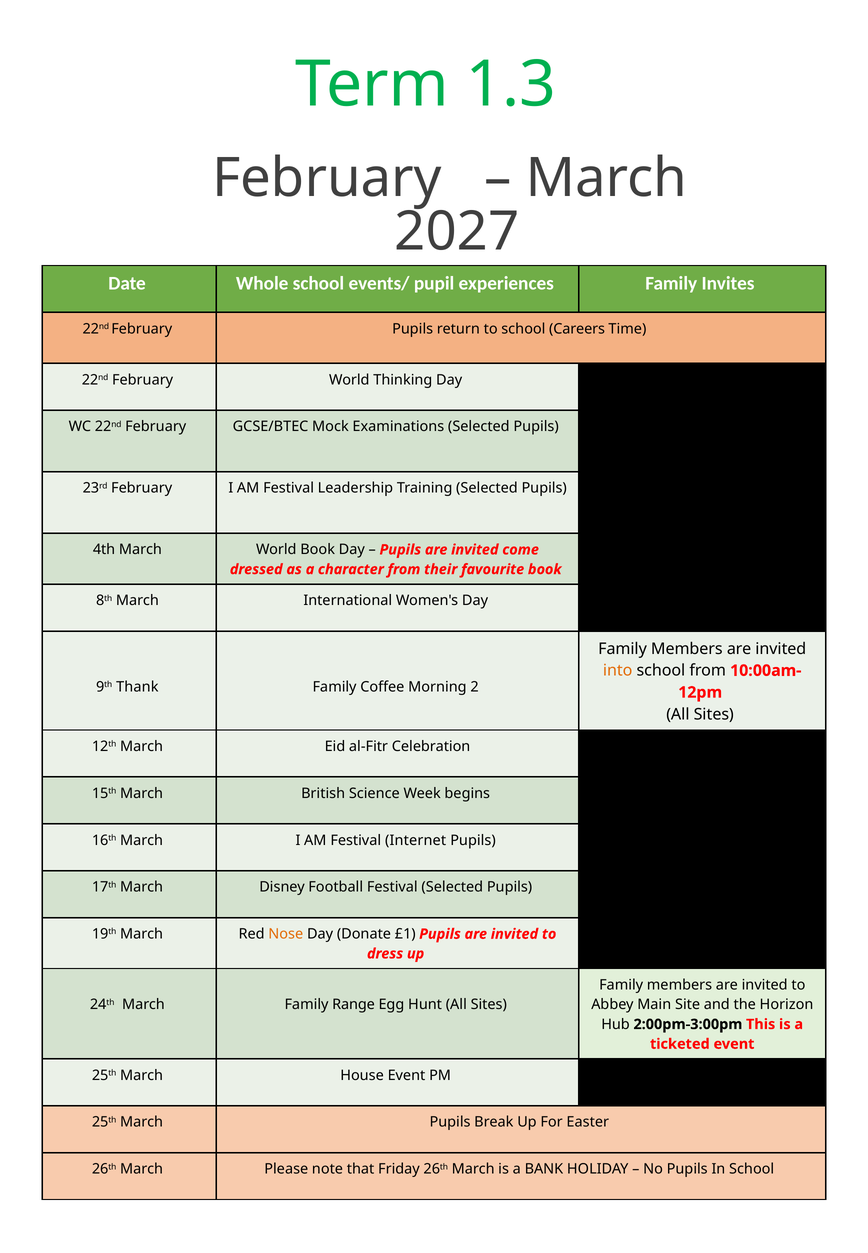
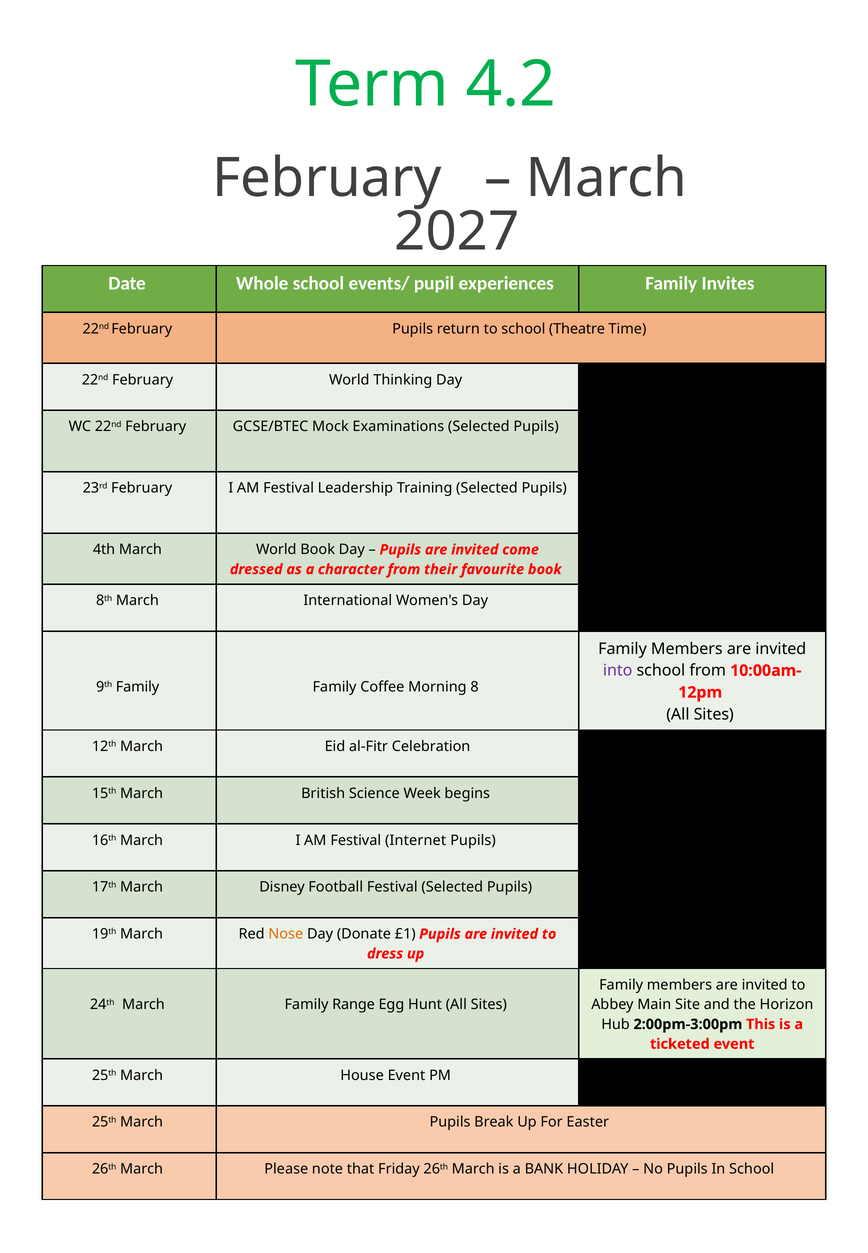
1.3: 1.3 -> 4.2 (511, 84)
Careers: Careers -> Theatre (577, 329)
into colour: orange -> purple (618, 671)
9th Thank: Thank -> Family (137, 687)
2: 2 -> 8 (475, 687)
